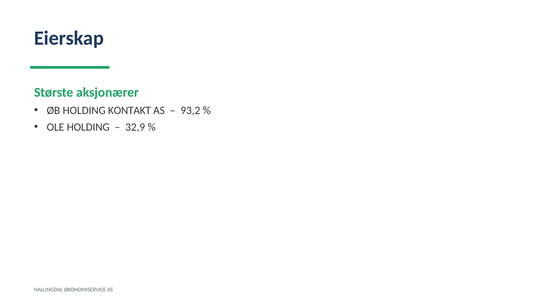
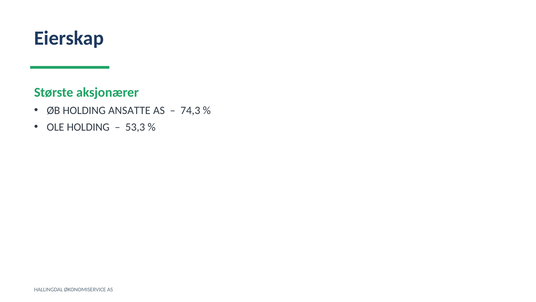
KONTAKT: KONTAKT -> ANSATTE (129, 110)
93,2: 93,2 -> 74,3 (190, 110)
32,9: 32,9 -> 53,3 (135, 127)
